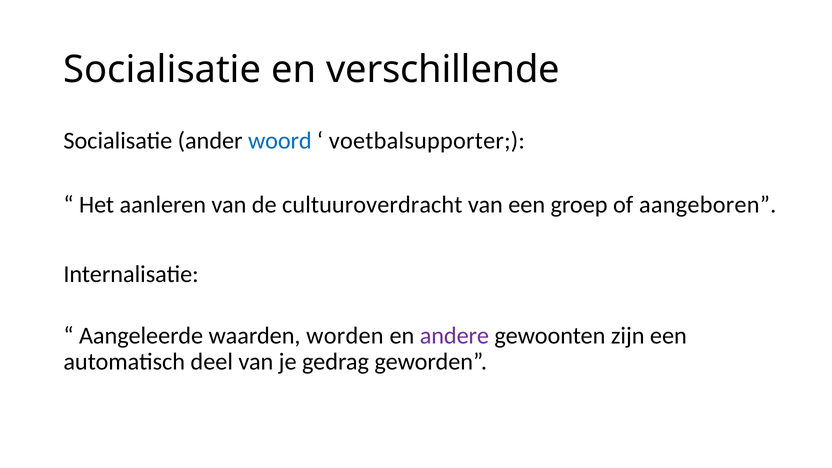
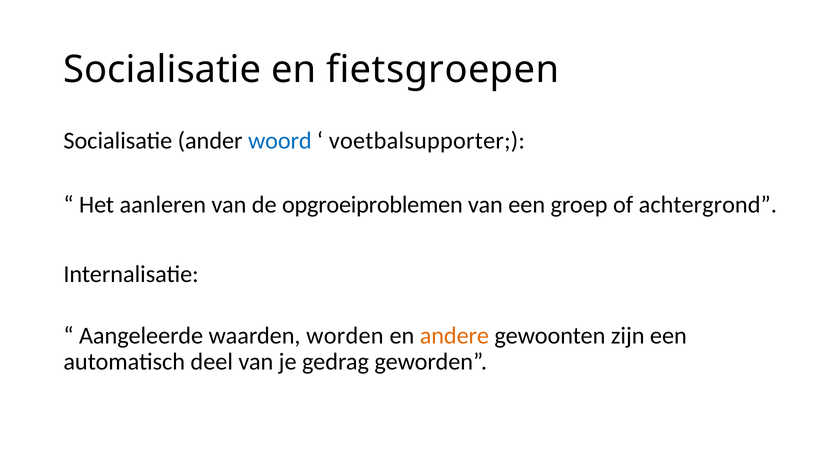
verschillende: verschillende -> fietsgroepen (443, 70)
cultuuroverdracht: cultuuroverdracht -> opgroeiproblemen (372, 205)
aangeboren: aangeboren -> achtergrond (708, 205)
andere colour: purple -> orange (454, 336)
